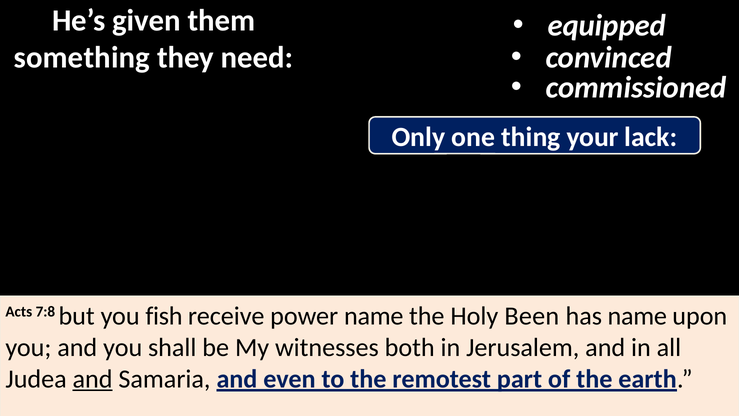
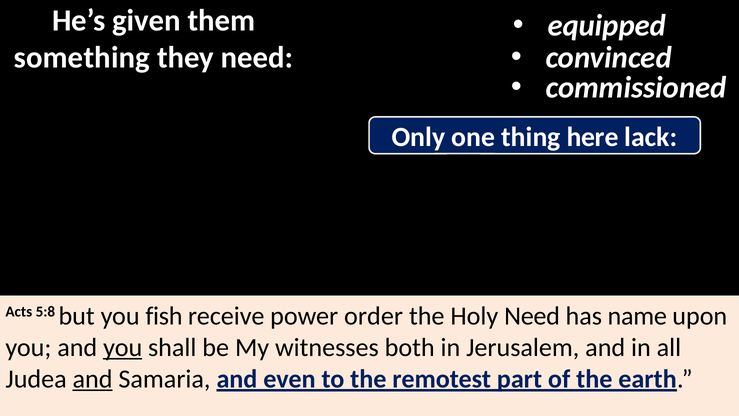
your: your -> here (593, 137)
7:8: 7:8 -> 5:8 (45, 312)
power name: name -> order (374, 316)
Holy Been: Been -> Need (532, 316)
you underline: none -> present (123, 347)
